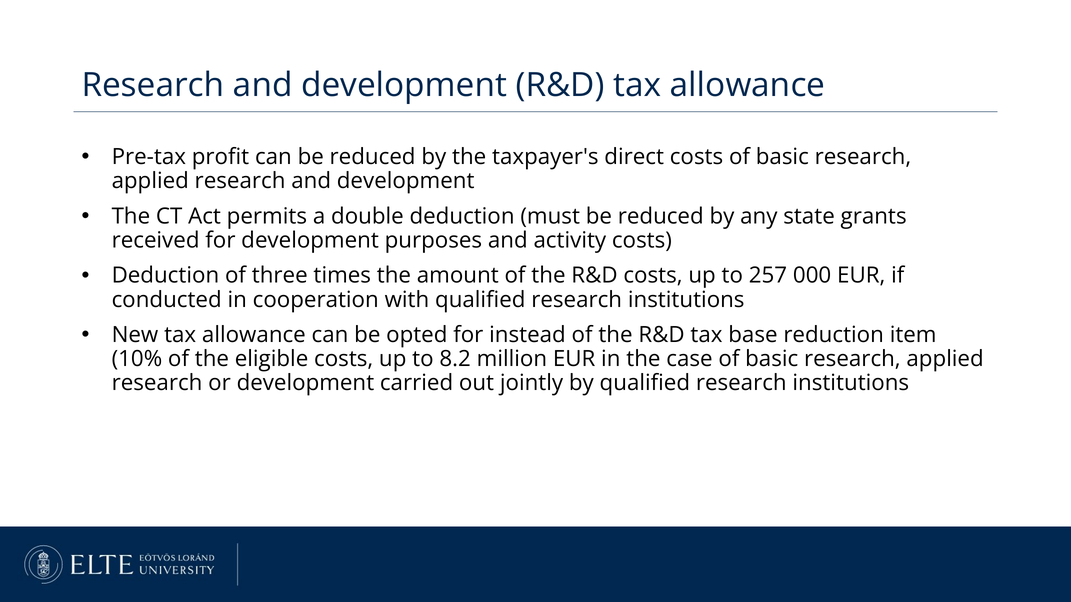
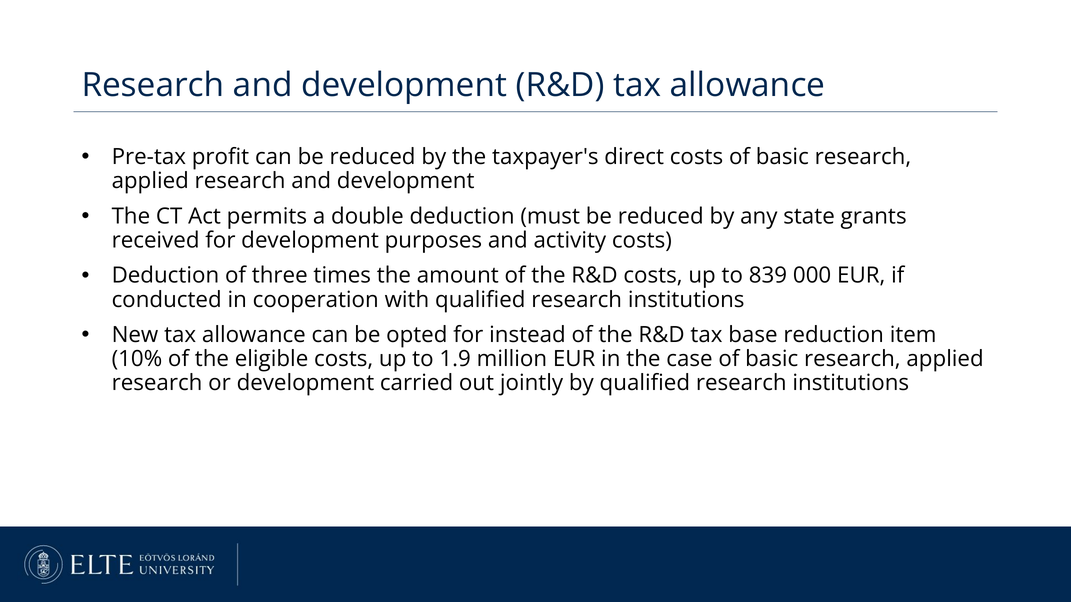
257: 257 -> 839 (768, 276)
8.2: 8.2 -> 1.9 (455, 359)
